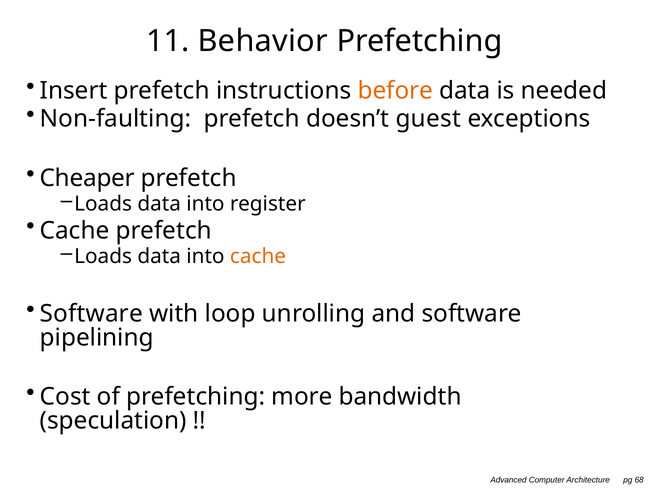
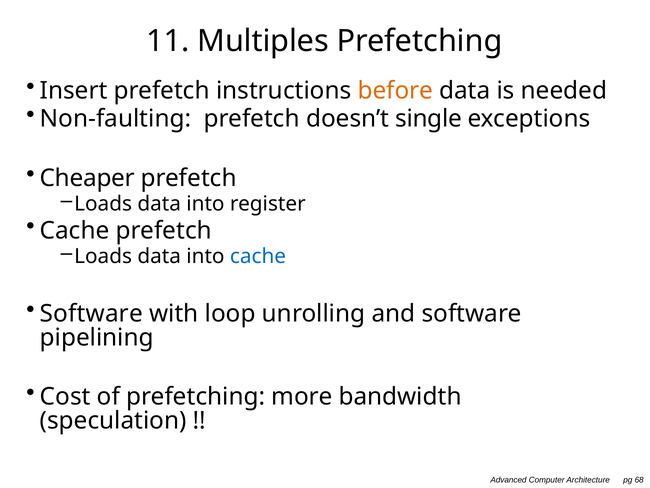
Behavior: Behavior -> Multiples (263, 41)
guest: guest -> single (429, 119)
cache colour: orange -> blue (258, 256)
